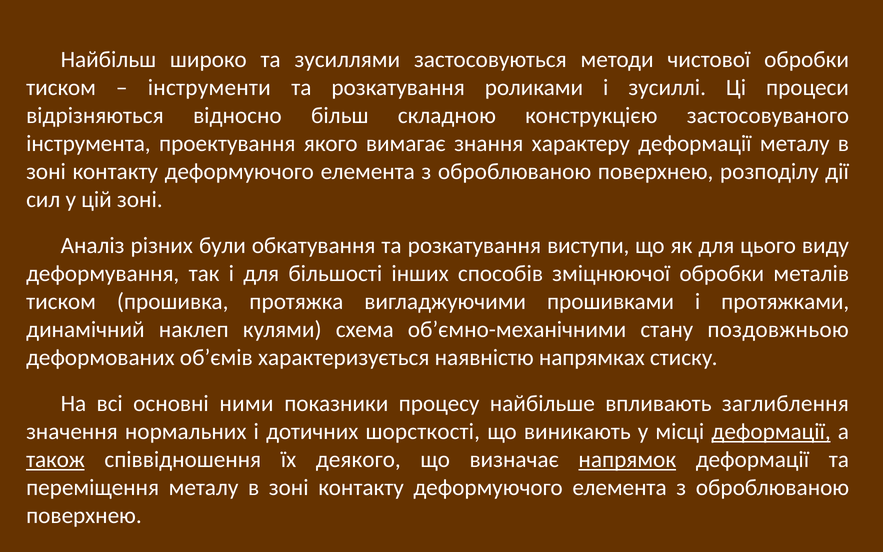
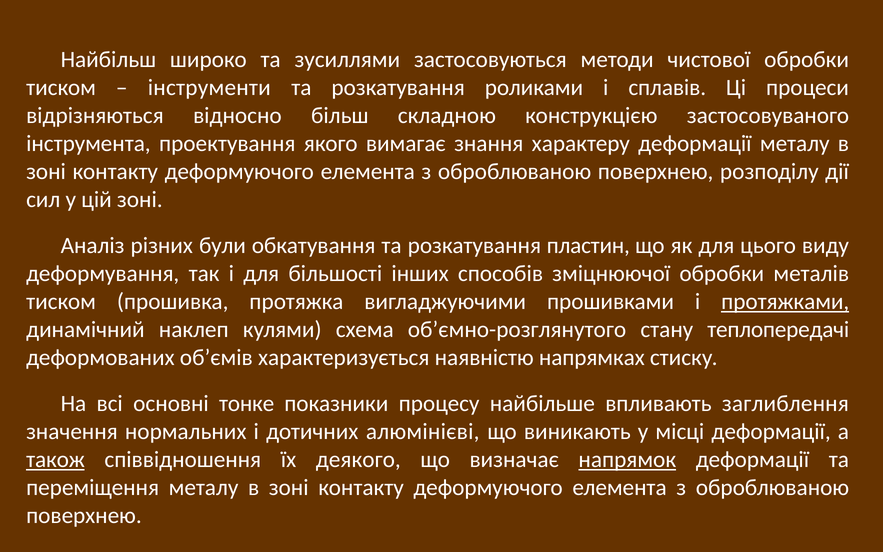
зусиллі: зусиллі -> сплавів (667, 87)
виступи: виступи -> пластин (588, 246)
протяжками underline: none -> present (785, 302)
об’ємно-механічними: об’ємно-механічними -> об’ємно-розглянутого (517, 329)
поздовжньою: поздовжньою -> теплопередачі (778, 329)
ними: ними -> тонке (247, 404)
шорсткості: шорсткості -> алюмінієві (423, 432)
деформації underline: present -> none (771, 432)
